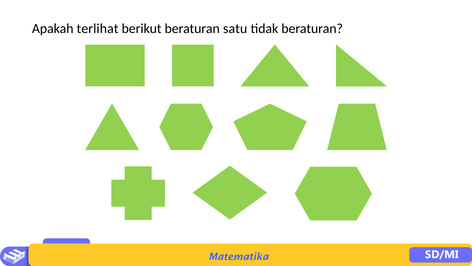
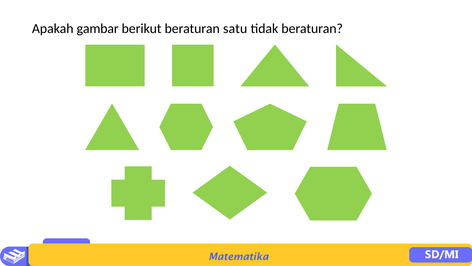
terlihat: terlihat -> gambar (98, 29)
